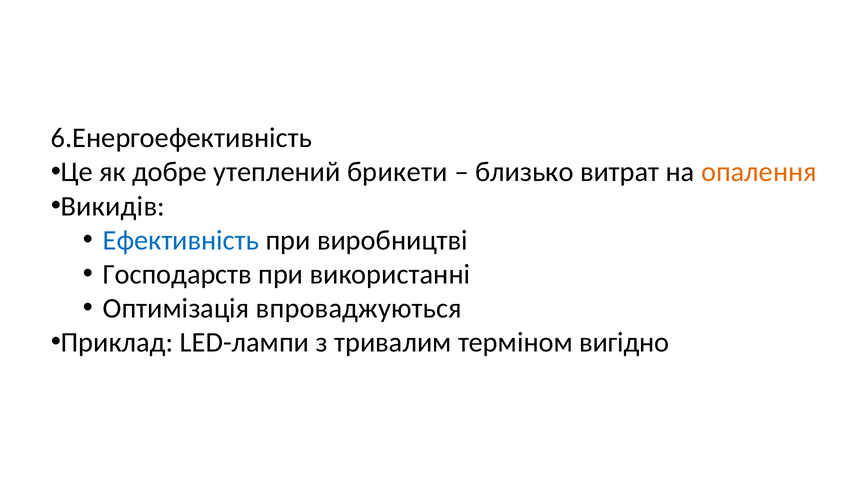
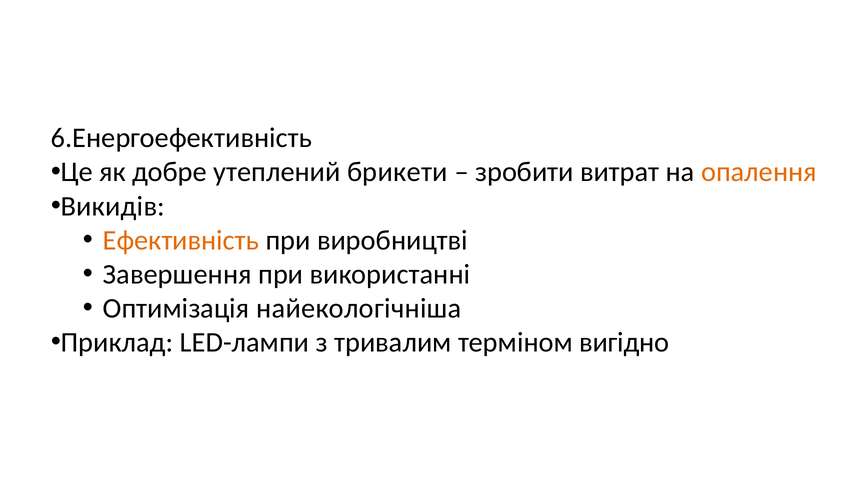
близько: близько -> зробити (524, 172)
Ефективність colour: blue -> orange (181, 240)
Господарств: Господарств -> Завершення (177, 274)
впроваджуються: впроваджуються -> найекологічніша (359, 309)
